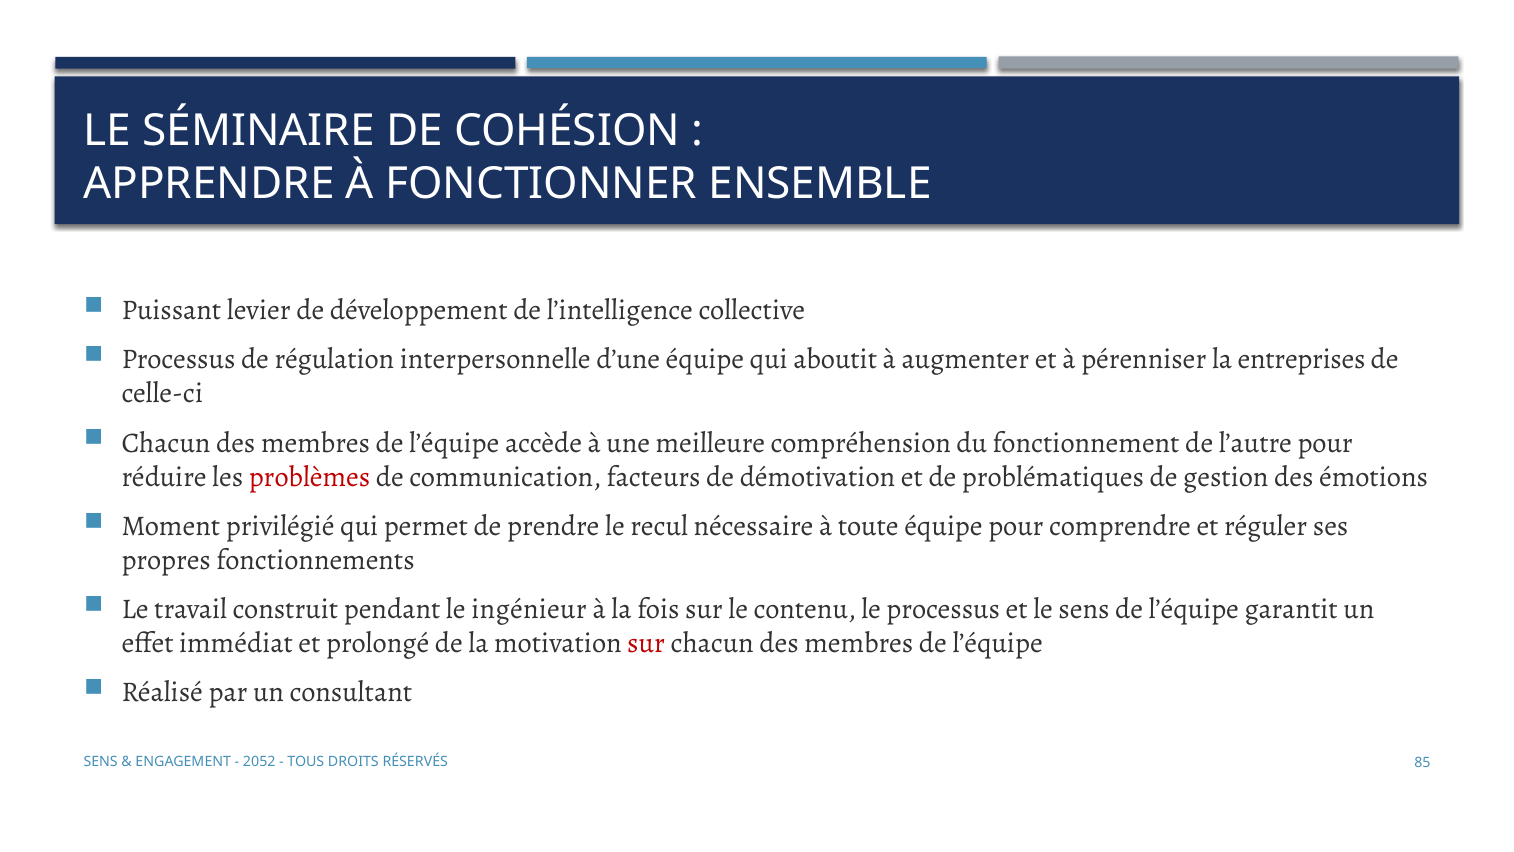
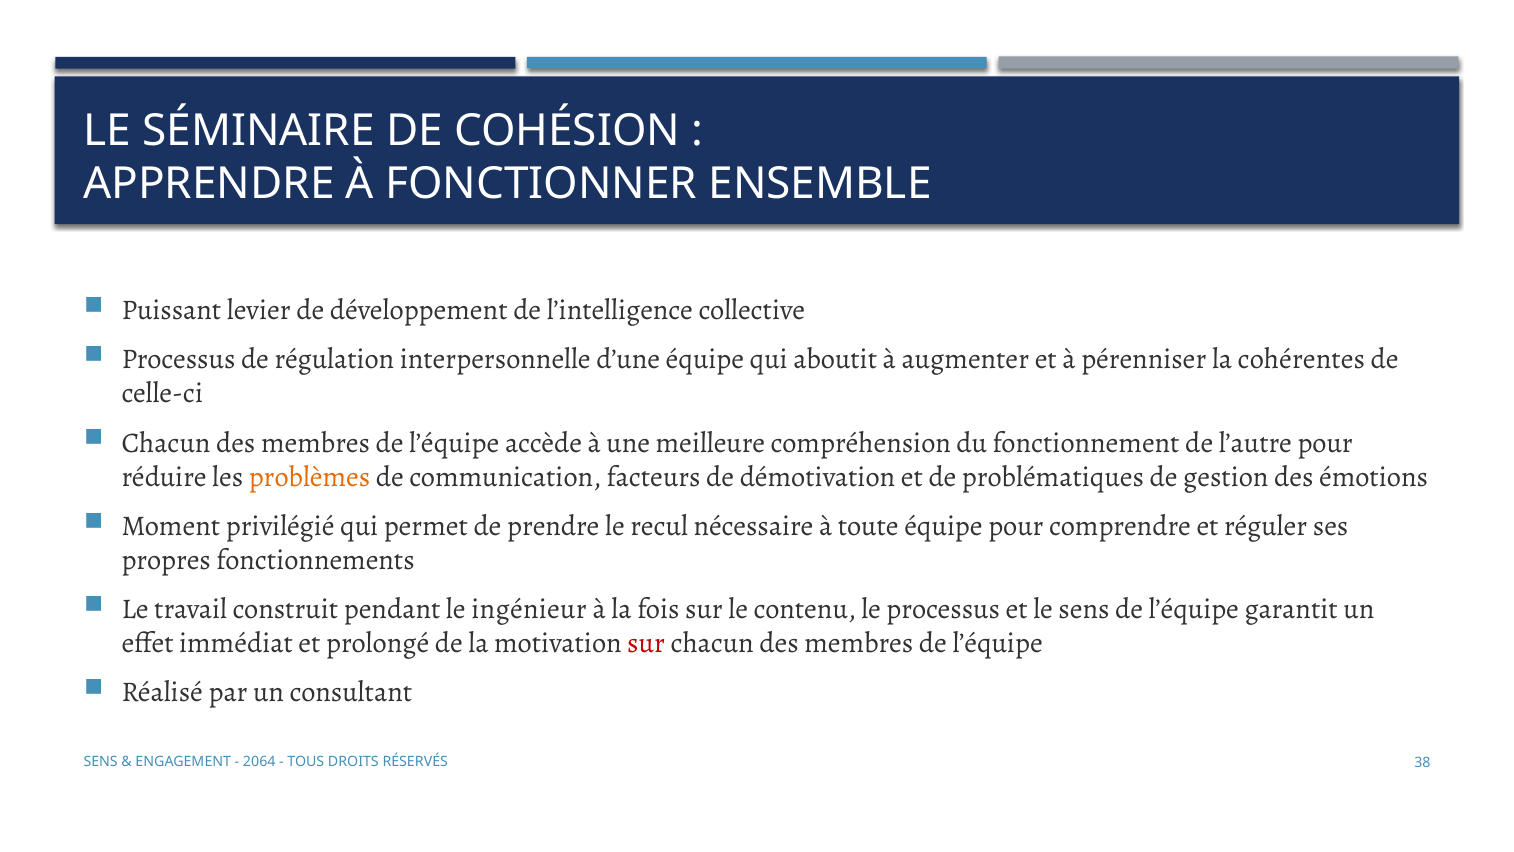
entreprises: entreprises -> cohérentes (1301, 359)
problèmes colour: red -> orange (310, 477)
2052: 2052 -> 2064 (259, 762)
85: 85 -> 38 (1422, 762)
